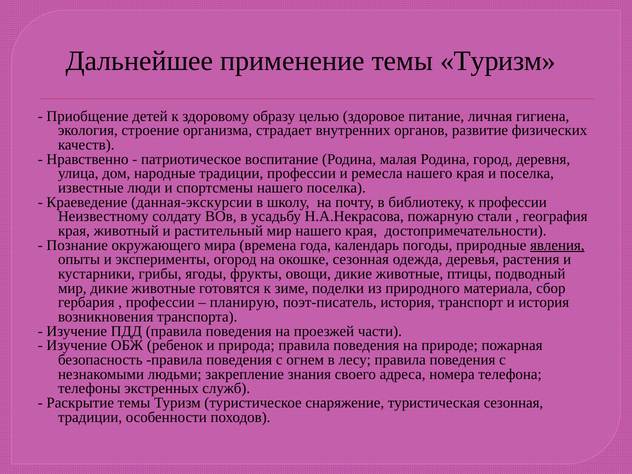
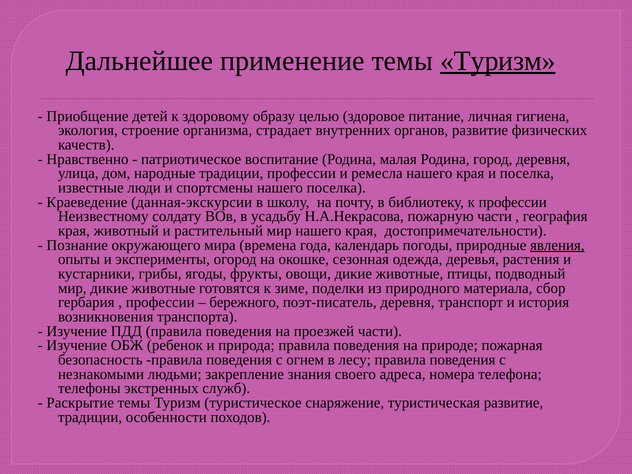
Туризм underline: none -> present (498, 61)
пожарную стали: стали -> части (495, 217)
планирую: планирую -> бережного (244, 303)
поэт-писатель история: история -> деревня (407, 303)
туристическая сезонная: сезонная -> развитие (513, 403)
